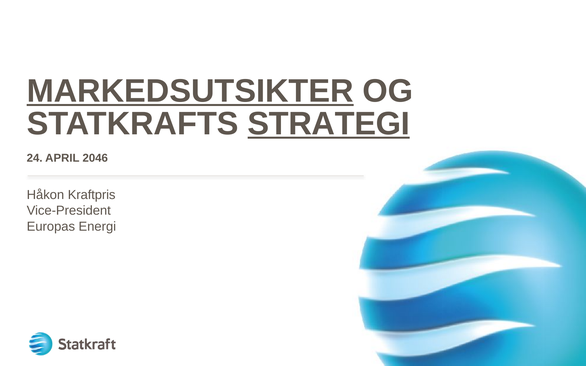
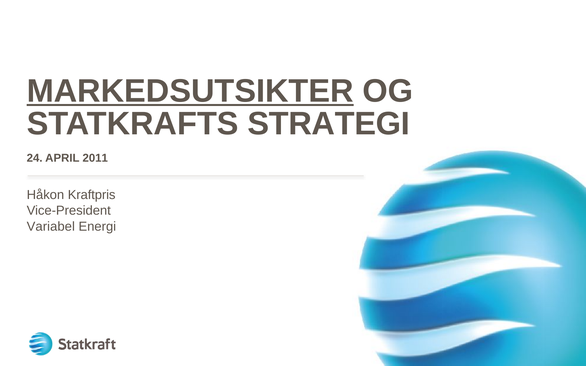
STRATEGI underline: present -> none (329, 124)
2046: 2046 -> 2011 (95, 158)
Europas: Europas -> Variabel (51, 227)
